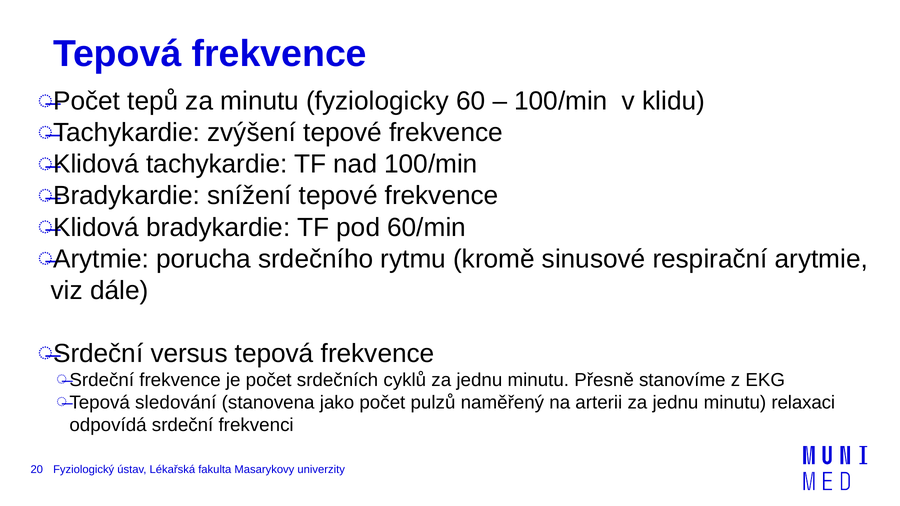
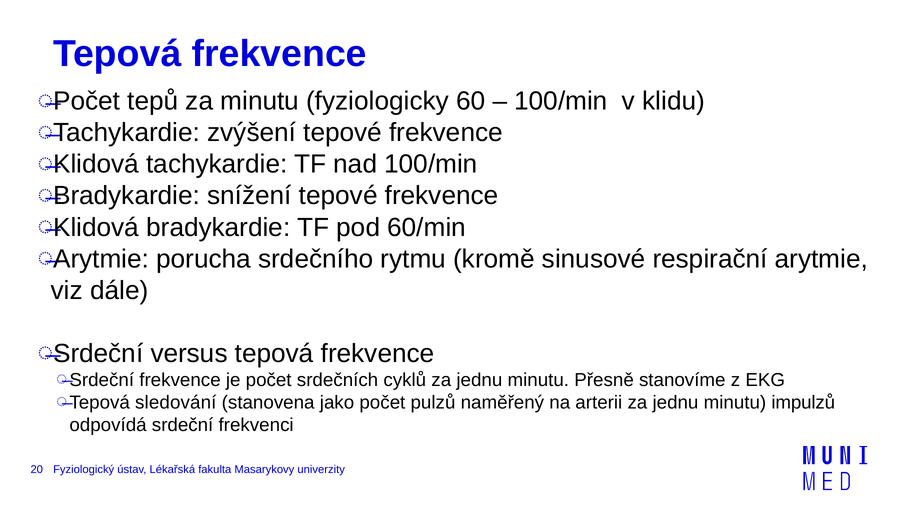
relaxaci: relaxaci -> impulzů (803, 403)
